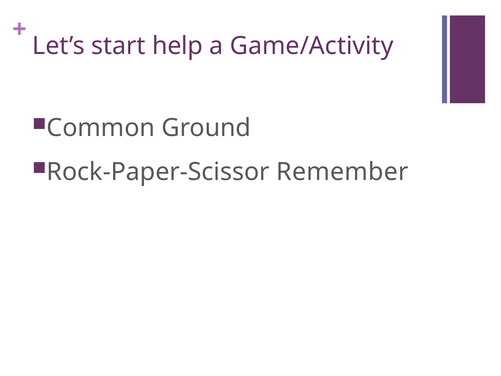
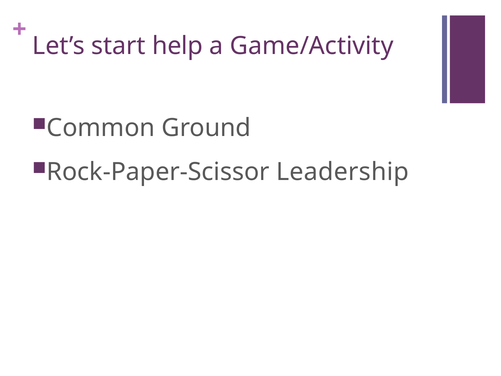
Remember: Remember -> Leadership (342, 172)
